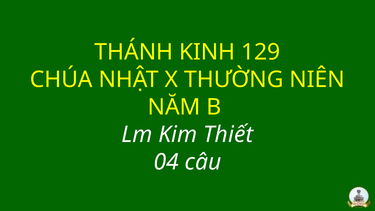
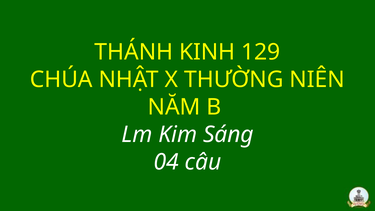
Thiết: Thiết -> Sáng (228, 135)
